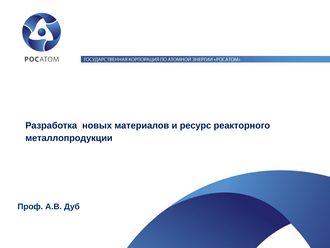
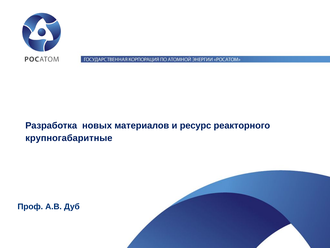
металлопродукции: металлопродукции -> крупногабаритные (69, 138)
